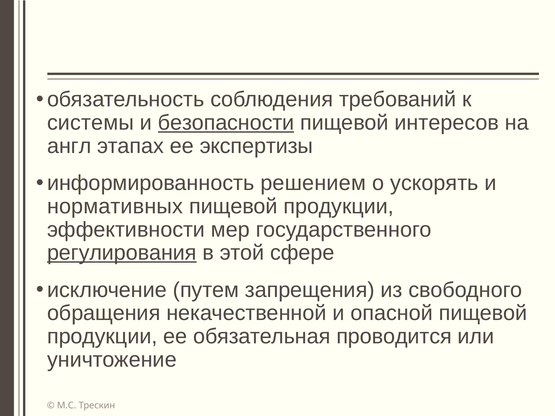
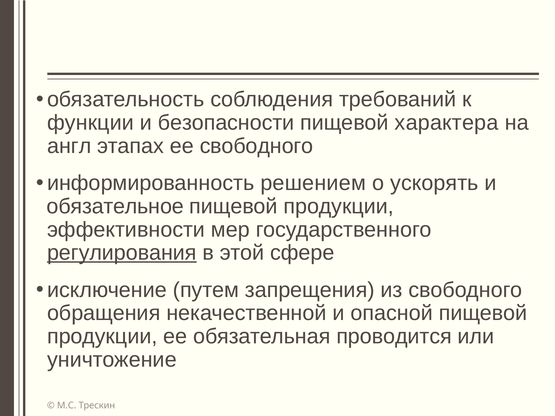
системы: системы -> функции (90, 123)
безопасности underline: present -> none (226, 123)
интересов: интересов -> характера (447, 123)
ее экспертизы: экспертизы -> свободного (256, 146)
нормативных: нормативных -> обязательное (115, 206)
